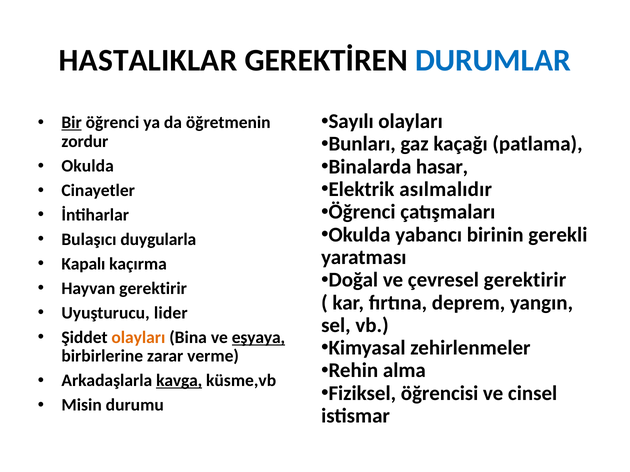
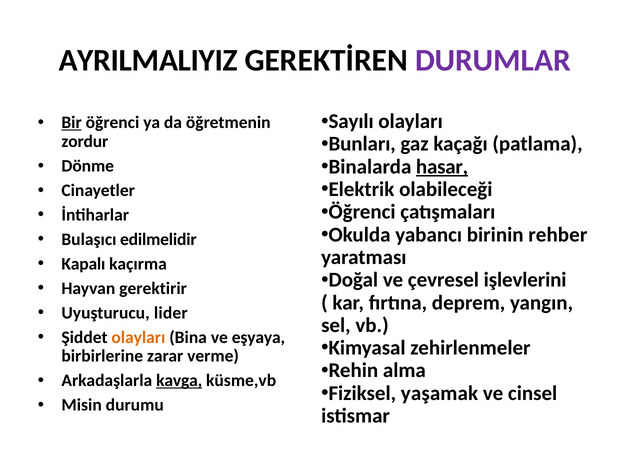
HASTALIKLAR: HASTALIKLAR -> AYRILMALIYIZ (148, 60)
DURUMLAR colour: blue -> purple (493, 60)
hasar underline: none -> present (442, 167)
Okulda: Okulda -> Dönme (88, 166)
asılmalıdır: asılmalıdır -> olabileceği (446, 190)
gerekli: gerekli -> rehber (558, 235)
duygularla: duygularla -> edilmelidir (158, 240)
çevresel gerektirir: gerektirir -> işlevlerini (525, 280)
eşyaya underline: present -> none (258, 338)
öğrencisi: öğrencisi -> yaşamak (439, 394)
